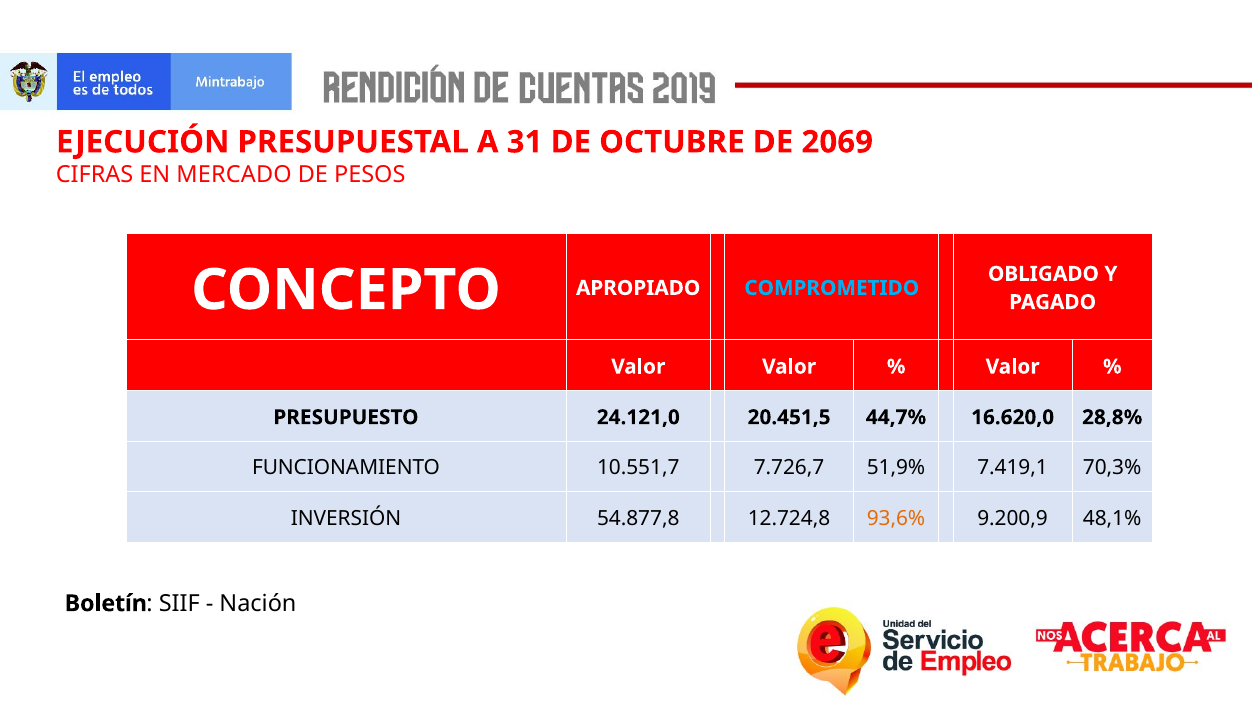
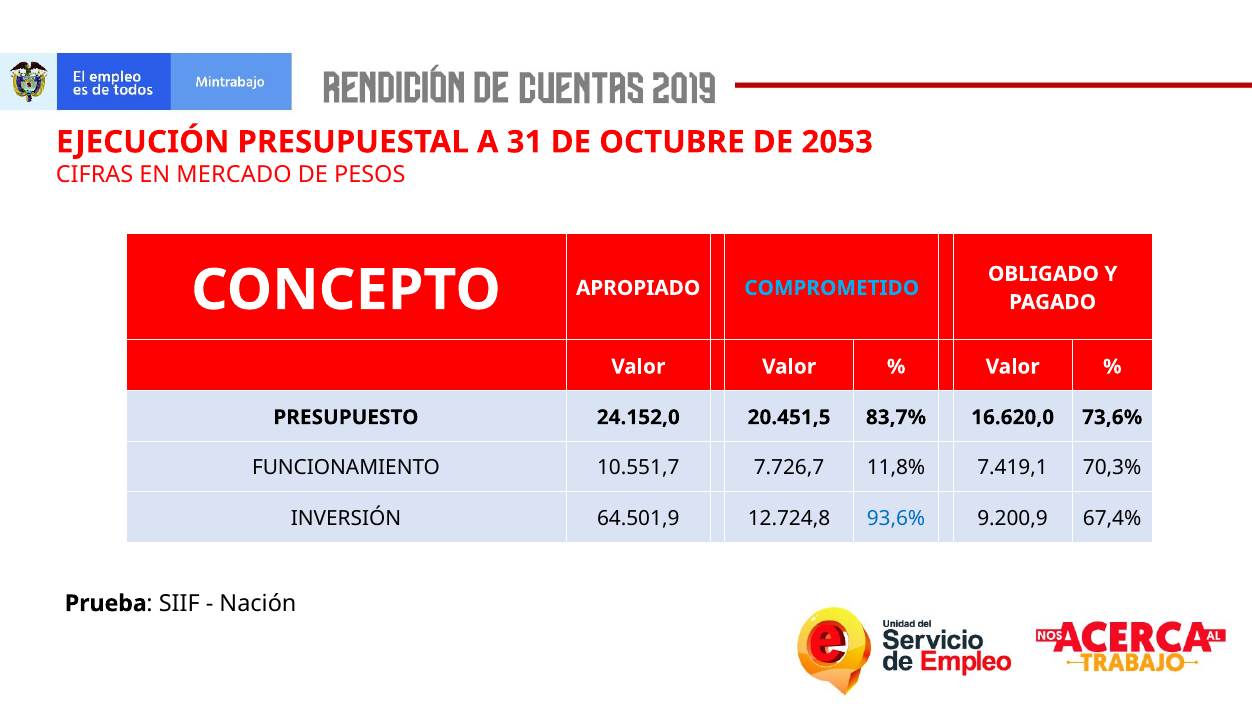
2069: 2069 -> 2053 (837, 142)
24.121,0: 24.121,0 -> 24.152,0 (638, 418)
44,7%: 44,7% -> 83,7% (896, 418)
28,8%: 28,8% -> 73,6% (1112, 418)
51,9%: 51,9% -> 11,8% (896, 468)
54.877,8: 54.877,8 -> 64.501,9 (638, 519)
93,6% colour: orange -> blue (896, 519)
48,1%: 48,1% -> 67,4% (1112, 519)
Boletín: Boletín -> Prueba (106, 604)
